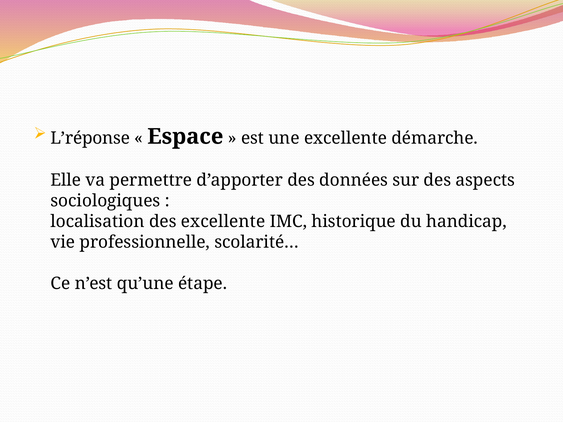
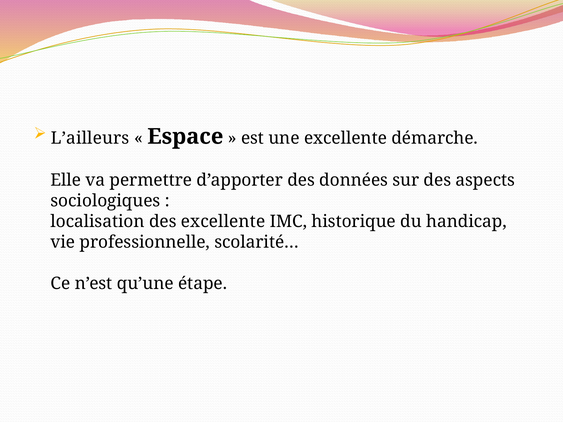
L’réponse: L’réponse -> L’ailleurs (90, 138)
